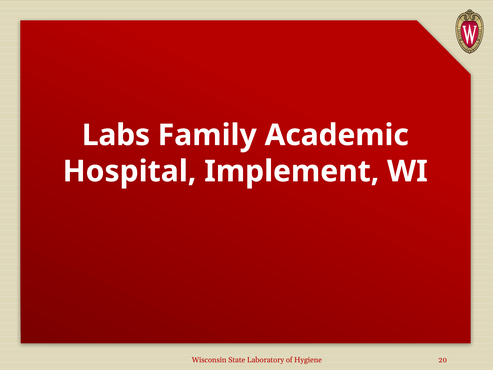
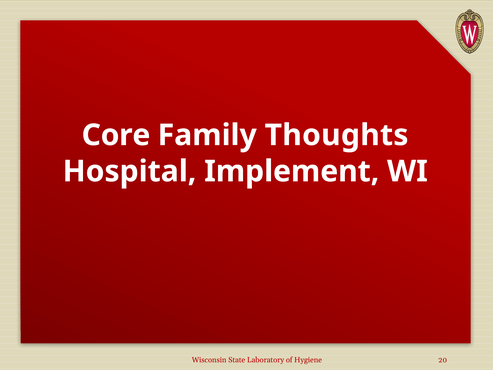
Labs: Labs -> Core (116, 135)
Academic: Academic -> Thoughts (337, 135)
